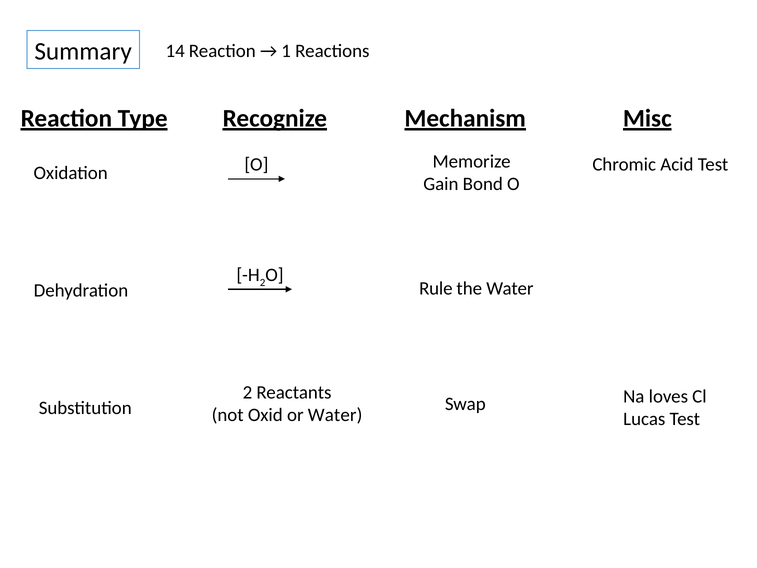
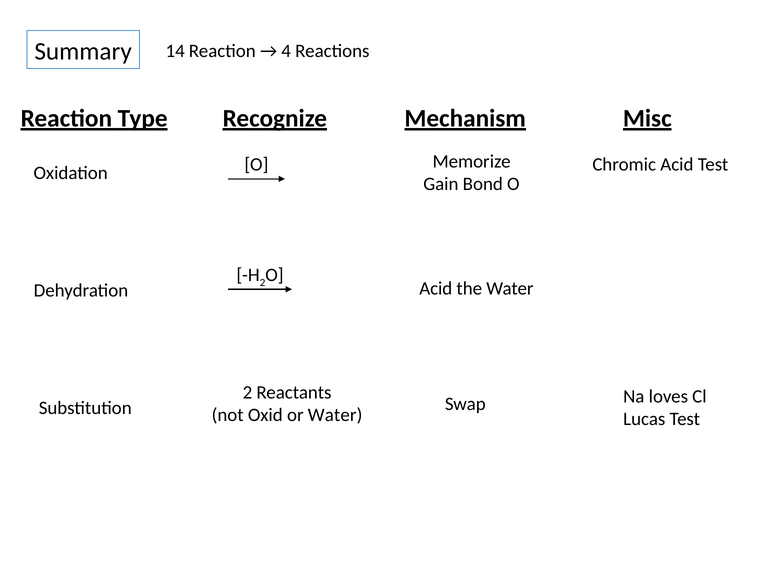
1: 1 -> 4 (286, 51)
Rule: Rule -> Acid (436, 289)
